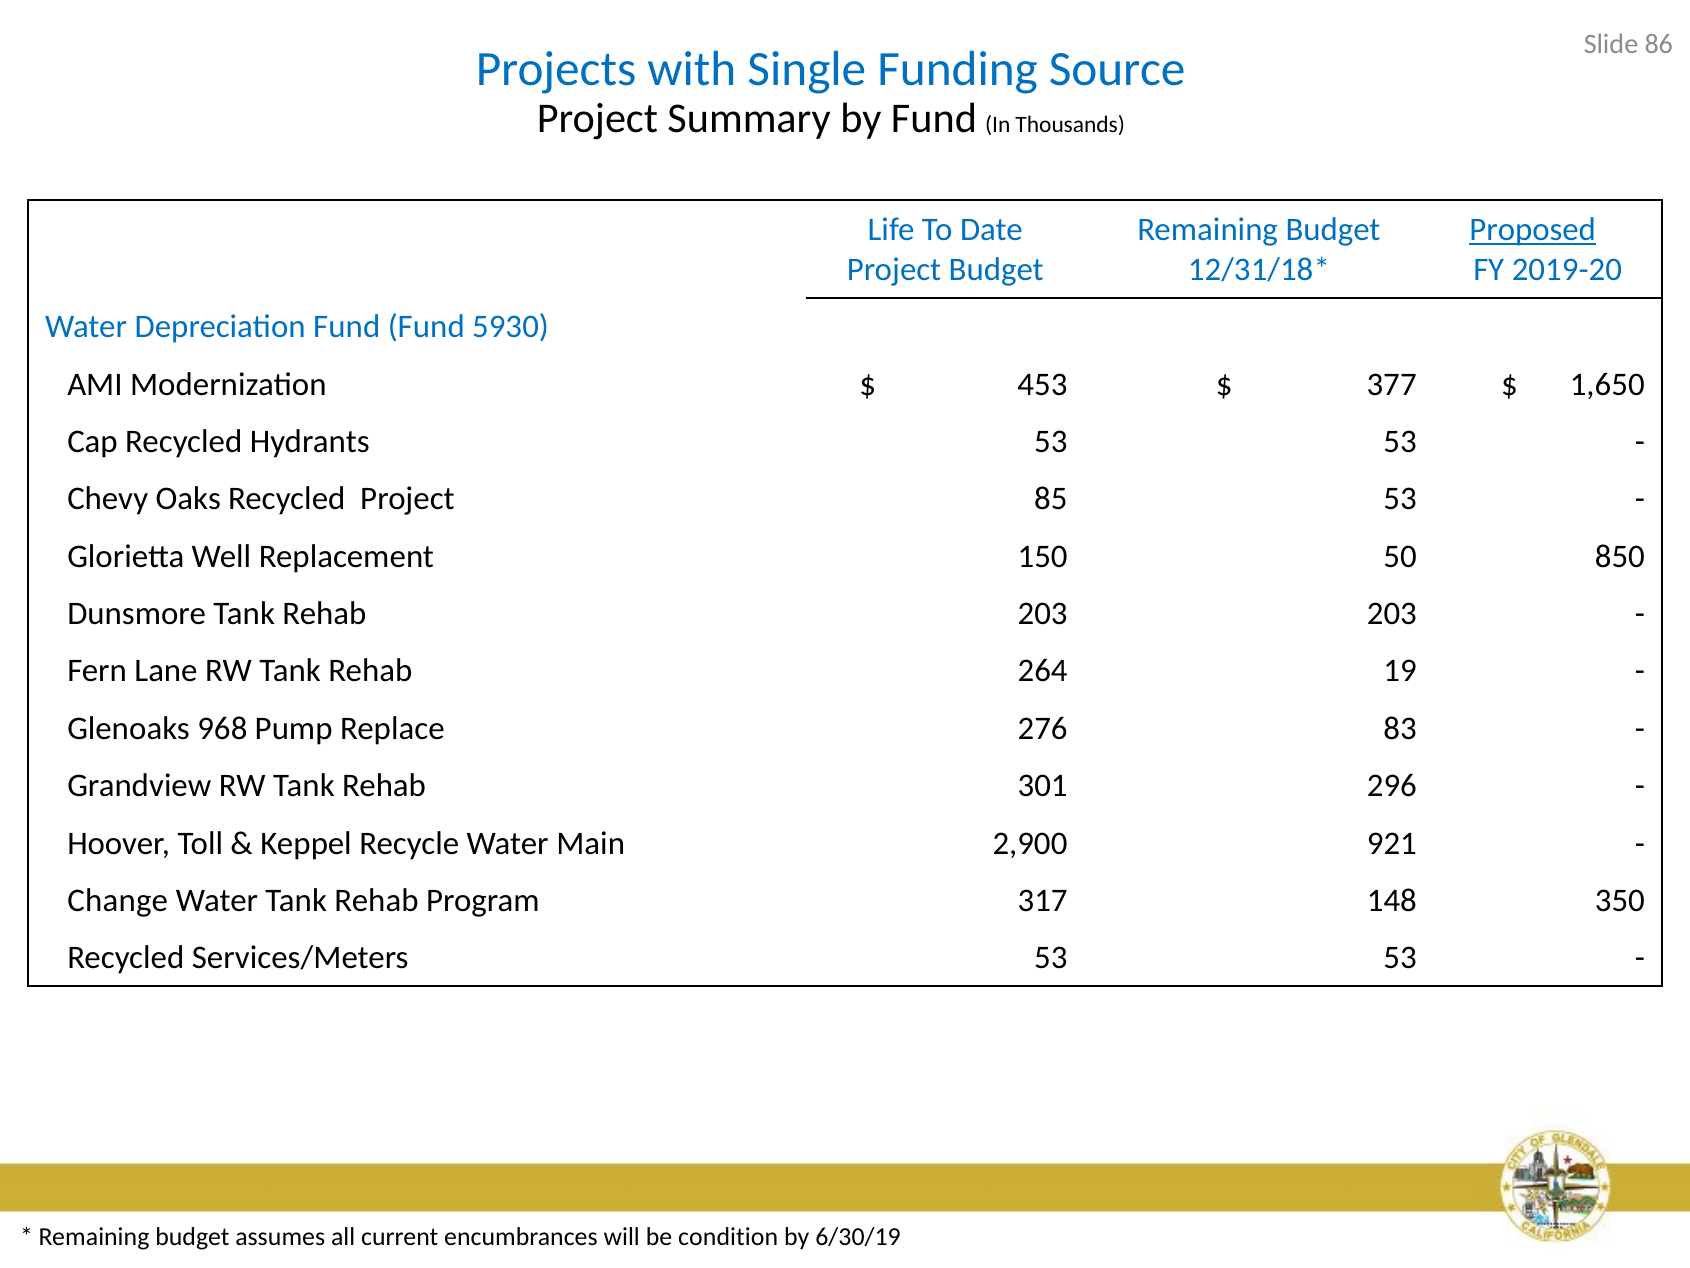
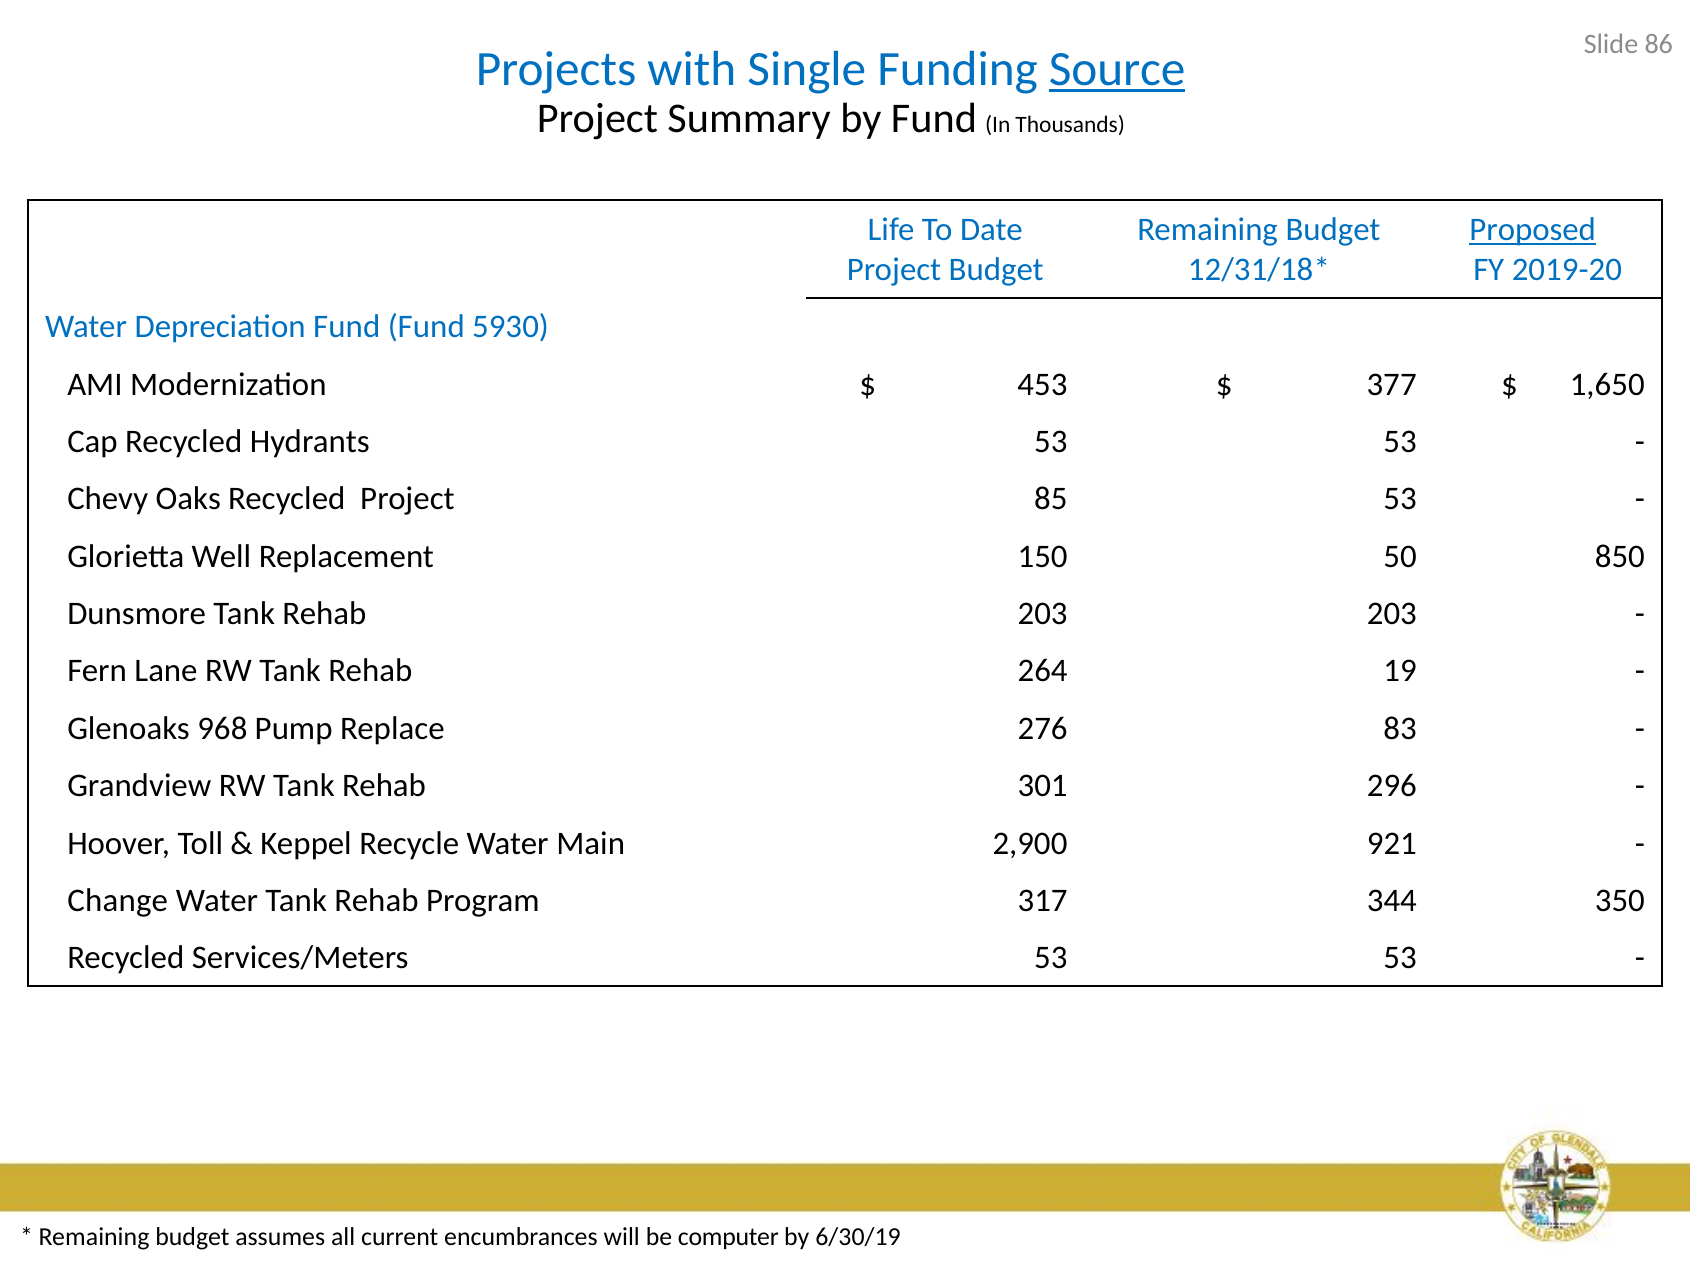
Source underline: none -> present (1117, 70)
148: 148 -> 344 (1392, 900)
condition: condition -> computer (728, 1237)
